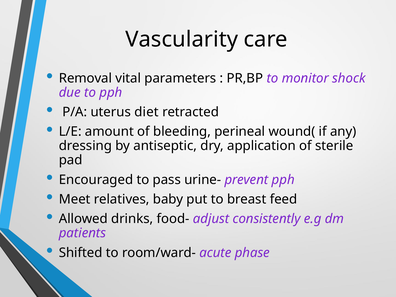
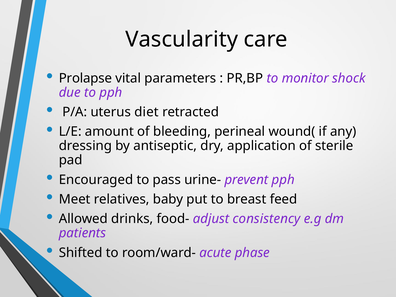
Removal: Removal -> Prolapse (85, 78)
consistently: consistently -> consistency (266, 219)
